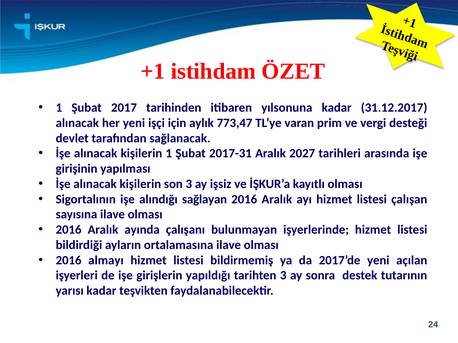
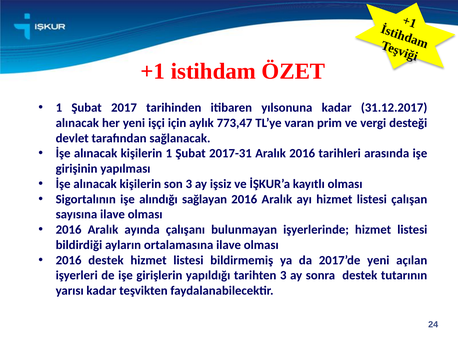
Aralık 2027: 2027 -> 2016 (302, 154)
2016 almayı: almayı -> destek (106, 261)
